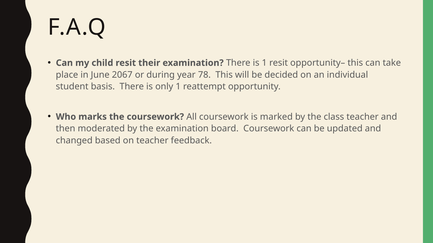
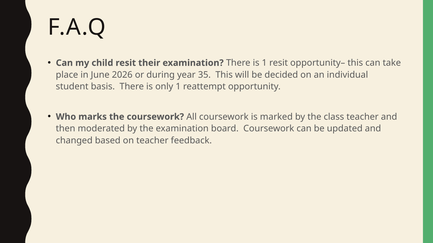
2067: 2067 -> 2026 (122, 75)
78: 78 -> 35 (204, 75)
